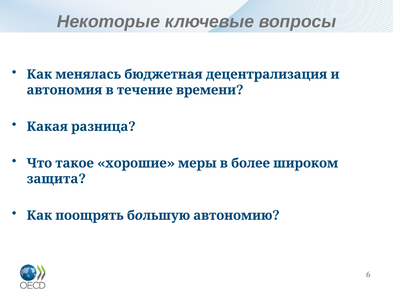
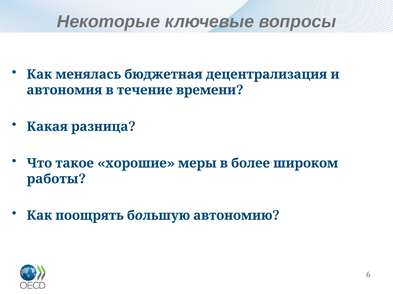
защита: защита -> работы (53, 179)
